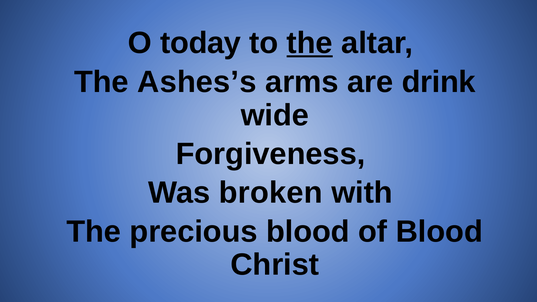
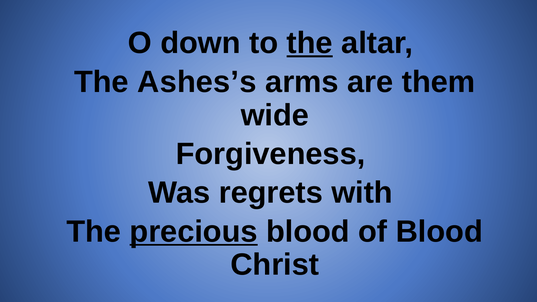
today: today -> down (201, 43)
drink: drink -> them (439, 82)
broken: broken -> regrets (271, 193)
precious underline: none -> present (194, 232)
